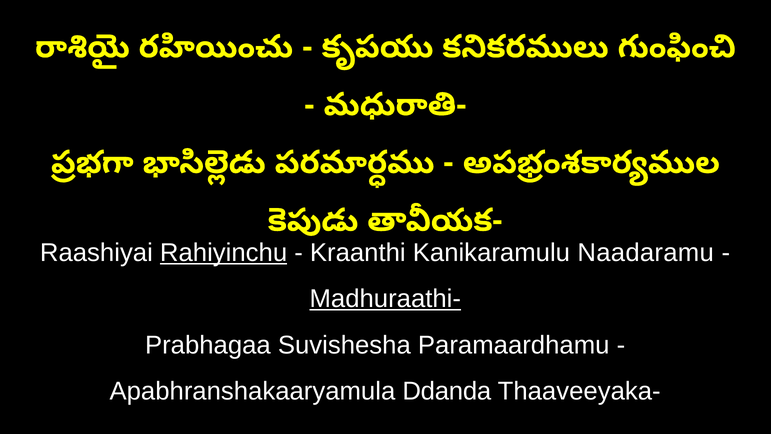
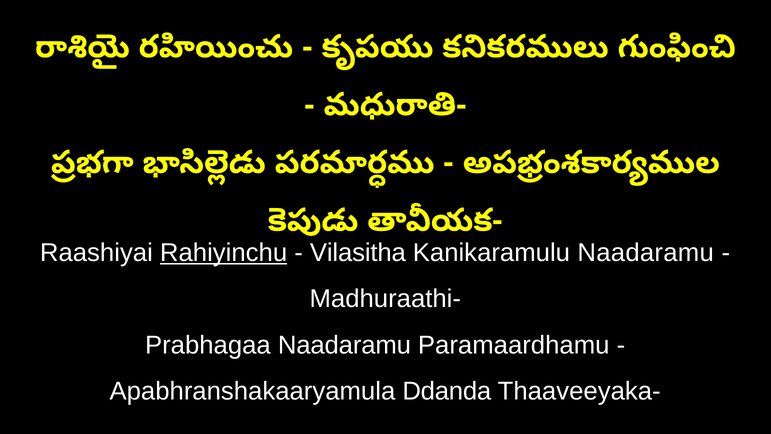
Kraanthi: Kraanthi -> Vilasitha (358, 252)
Madhuraathi- underline: present -> none (385, 299)
Prabhagaa Suvishesha: Suvishesha -> Naadaramu (344, 345)
